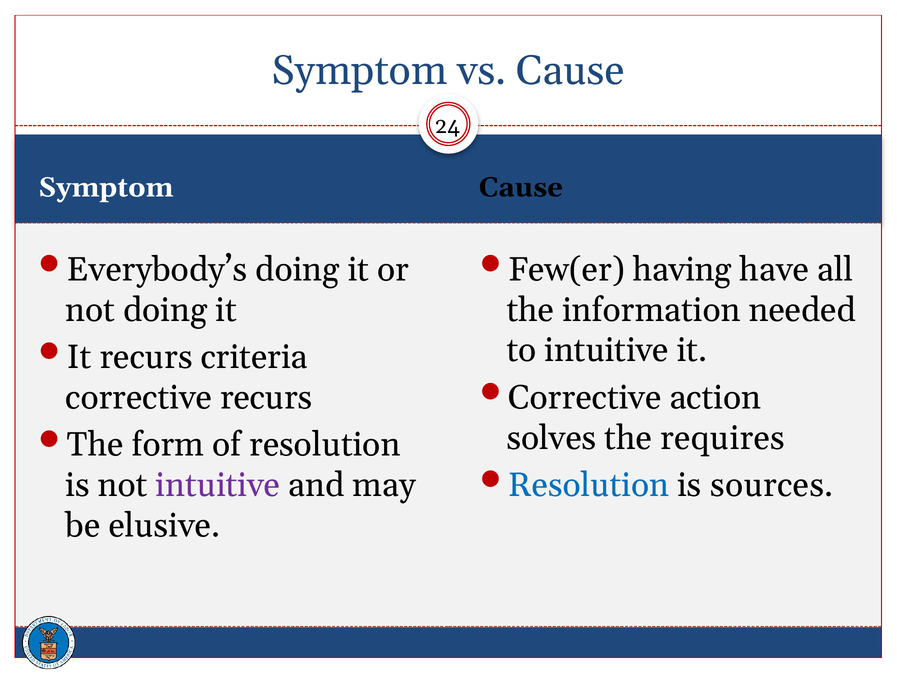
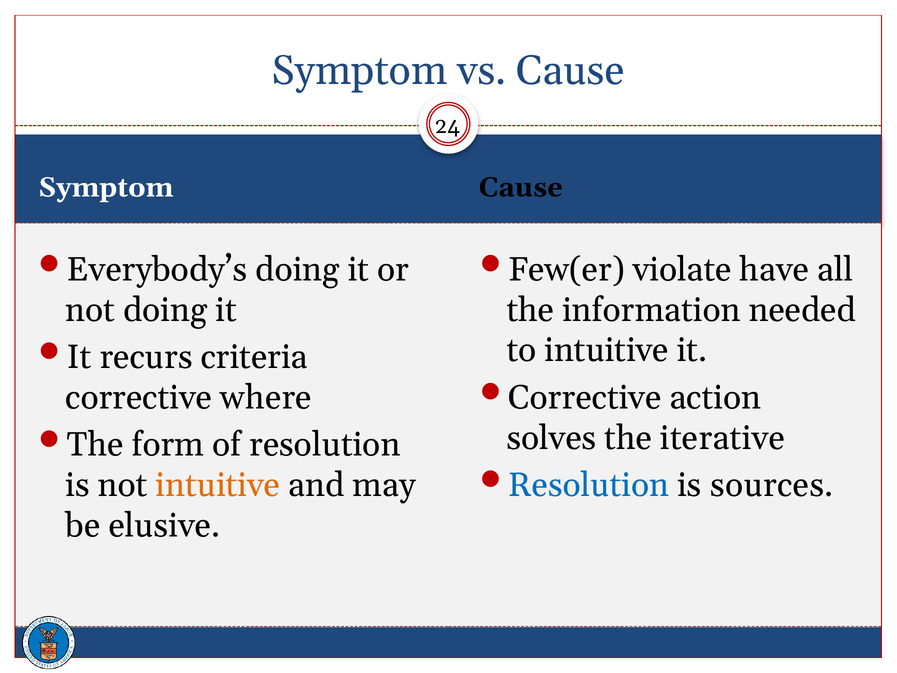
having: having -> violate (682, 269)
corrective recurs: recurs -> where (266, 397)
requires: requires -> iterative (723, 438)
intuitive colour: purple -> orange (218, 485)
